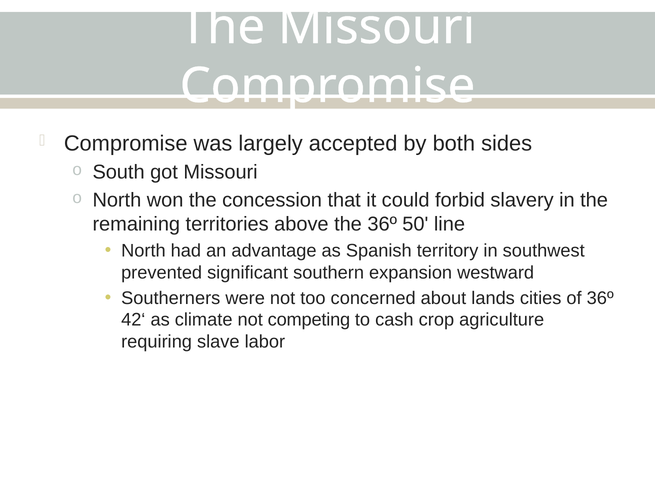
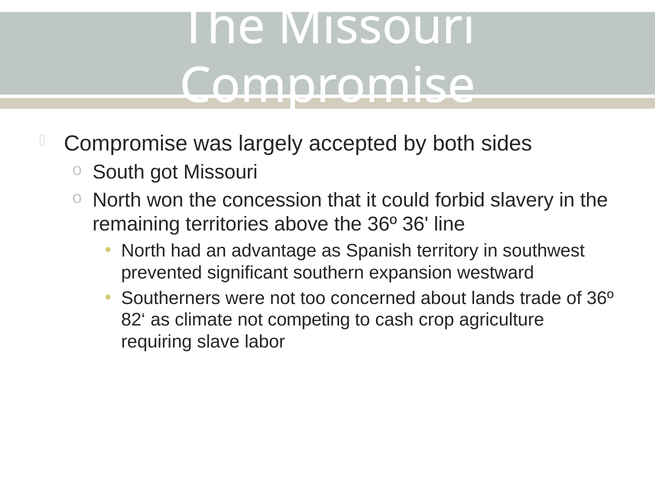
50: 50 -> 36 (415, 224)
cities: cities -> trade (541, 298)
42‘: 42‘ -> 82‘ (133, 320)
